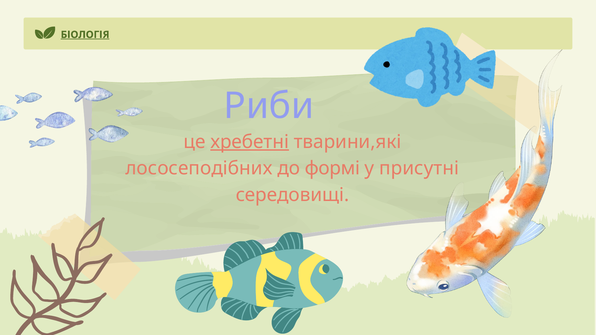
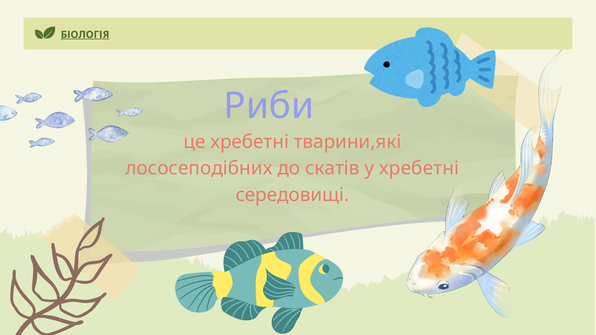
хребетні underline: present -> none (250, 142)
формі: формі -> скатів (332, 168)
у присутні: присутні -> хребетні (419, 168)
